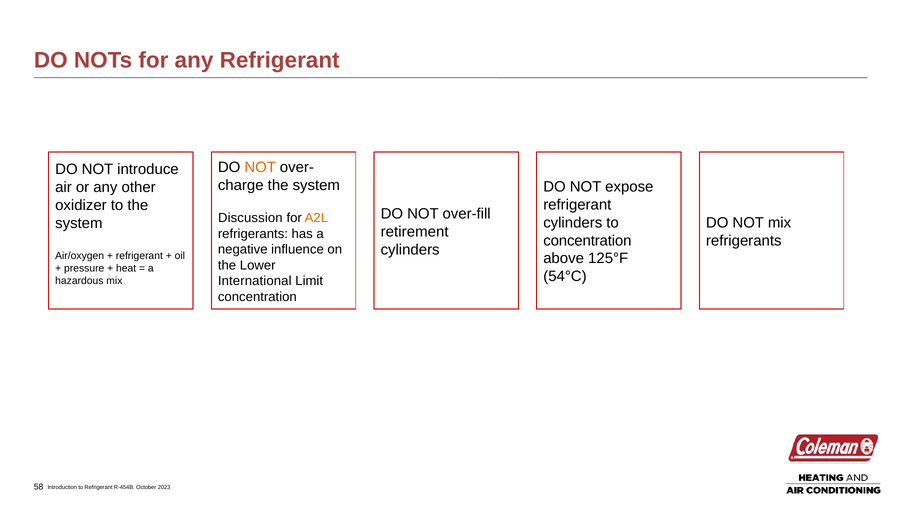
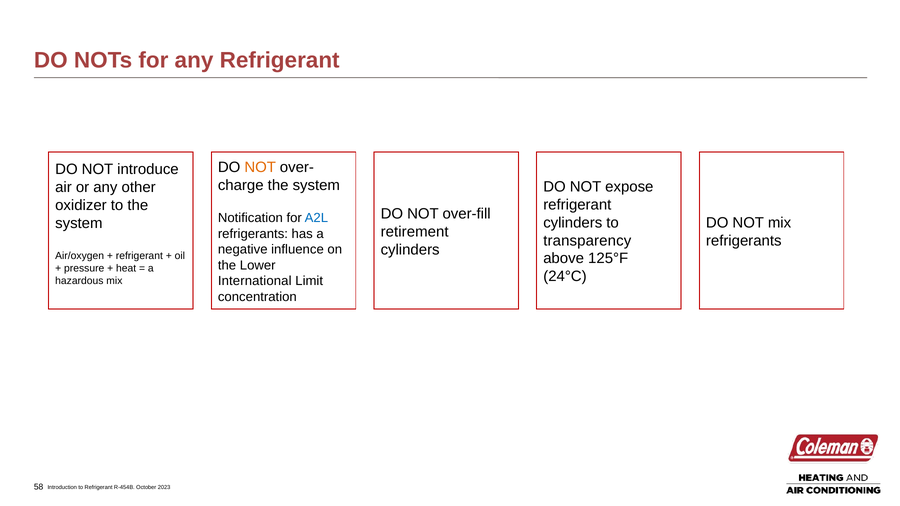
Discussion: Discussion -> Notification (250, 218)
A2L colour: orange -> blue (316, 218)
concentration: concentration -> transparency (587, 241)
54°C: 54°C -> 24°C (565, 277)
